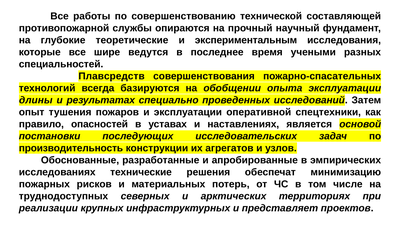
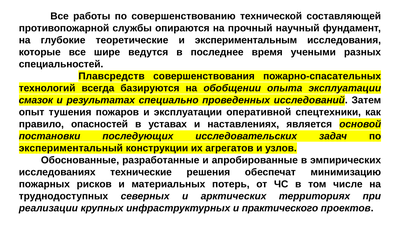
длины: длины -> смазок (36, 100)
производительность: производительность -> экспериментальный (71, 148)
представляет: представляет -> практического (280, 208)
